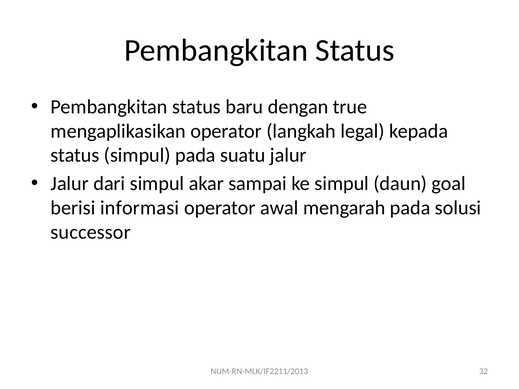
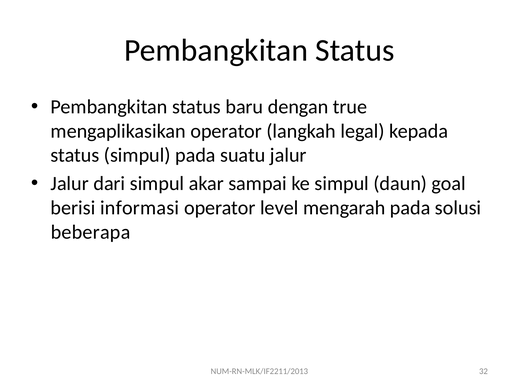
awal: awal -> level (279, 208)
successor: successor -> beberapa (91, 232)
